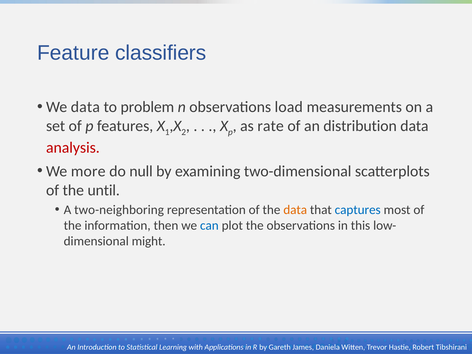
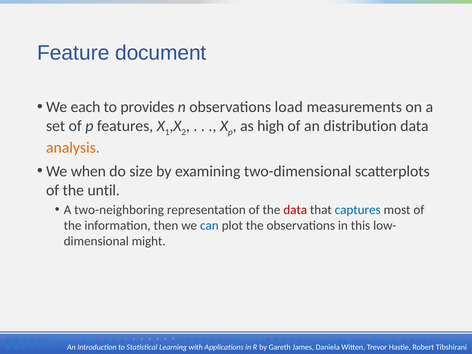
classifiers: classifiers -> document (161, 53)
We data: data -> each (86, 107)
problem: problem -> provides (147, 107)
rate: rate -> high (271, 126)
analysis colour: red -> orange (73, 148)
more: more -> when (88, 171)
null: null -> size (141, 171)
data colour: orange -> red (295, 210)
